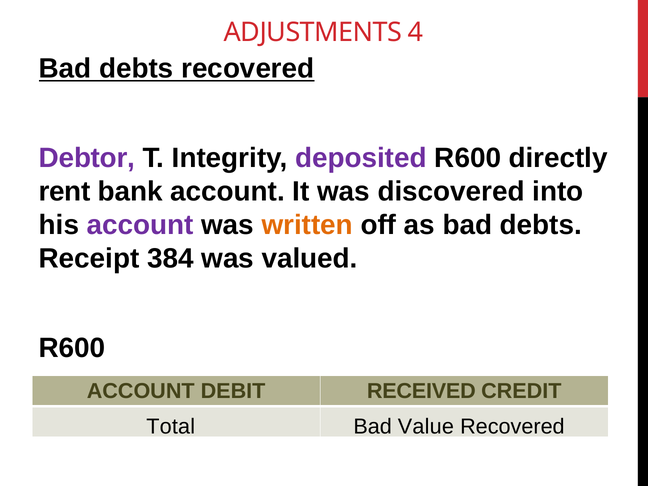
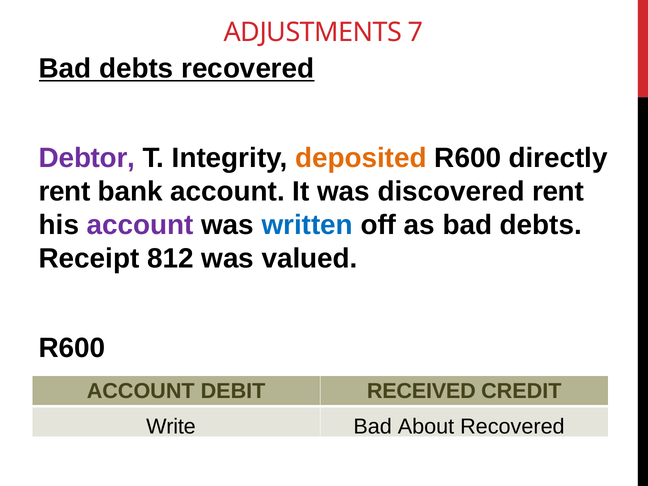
4: 4 -> 7 (416, 32)
deposited colour: purple -> orange (361, 158)
discovered into: into -> rent (558, 192)
written colour: orange -> blue (307, 225)
384: 384 -> 812 (170, 259)
Total: Total -> Write (171, 427)
Value: Value -> About (426, 427)
